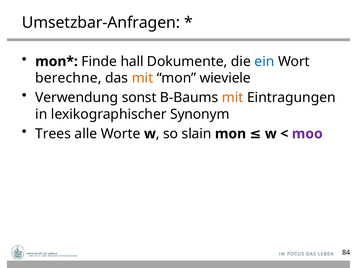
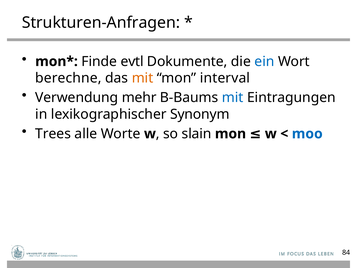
Umsetzbar-Anfragen: Umsetzbar-Anfragen -> Strukturen-Anfragen (101, 23)
hall: hall -> evtl (132, 61)
wieviele: wieviele -> interval (225, 78)
sonst: sonst -> mehr (139, 98)
mit colour: orange -> blue (233, 98)
moo colour: purple -> blue (307, 134)
